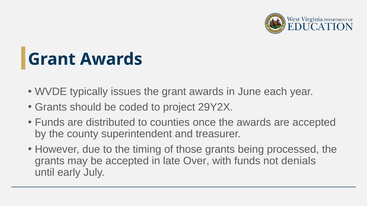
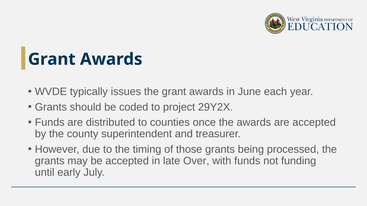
denials: denials -> funding (299, 161)
